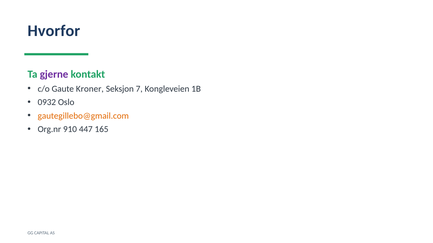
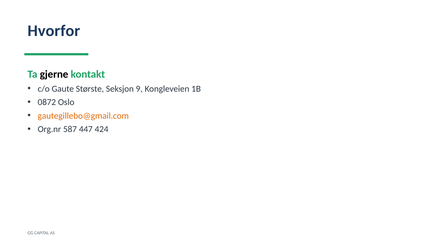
gjerne colour: purple -> black (54, 75)
Kroner: Kroner -> Største (90, 89)
7: 7 -> 9 (139, 89)
0932: 0932 -> 0872 (47, 103)
910: 910 -> 587 (70, 130)
165: 165 -> 424 (102, 130)
